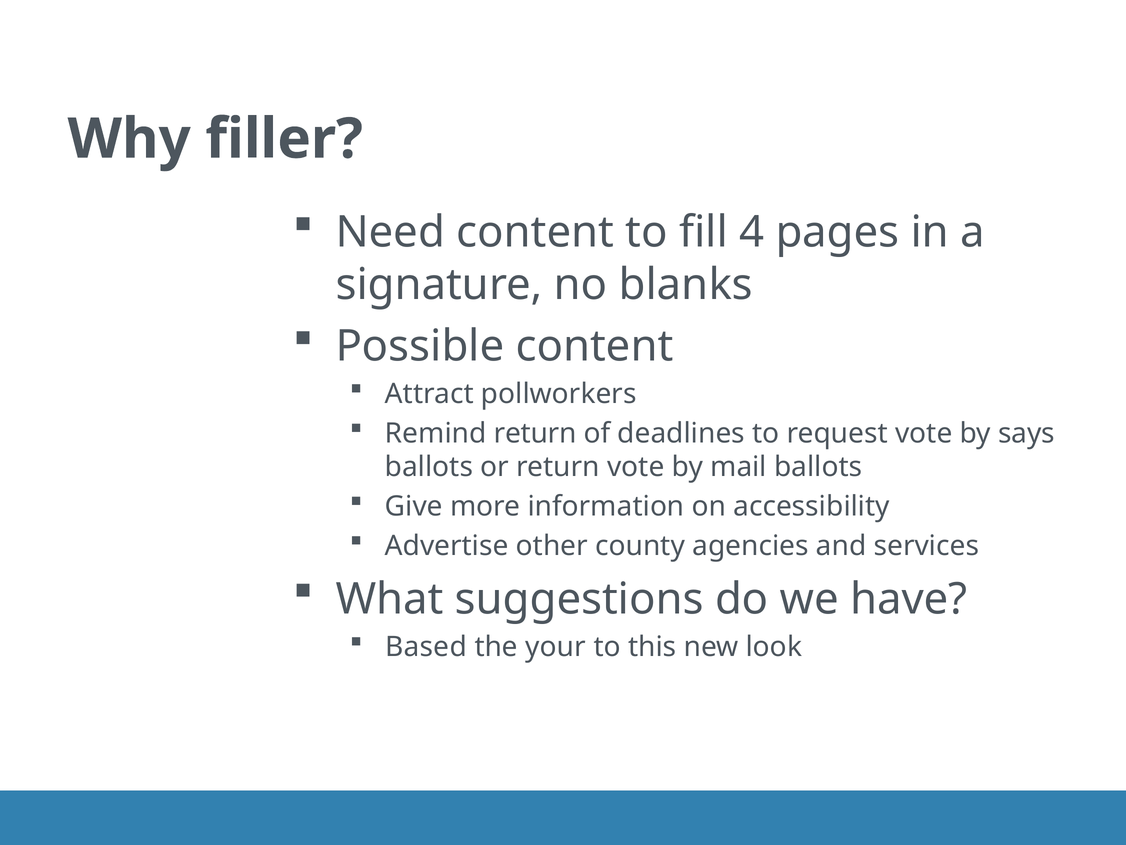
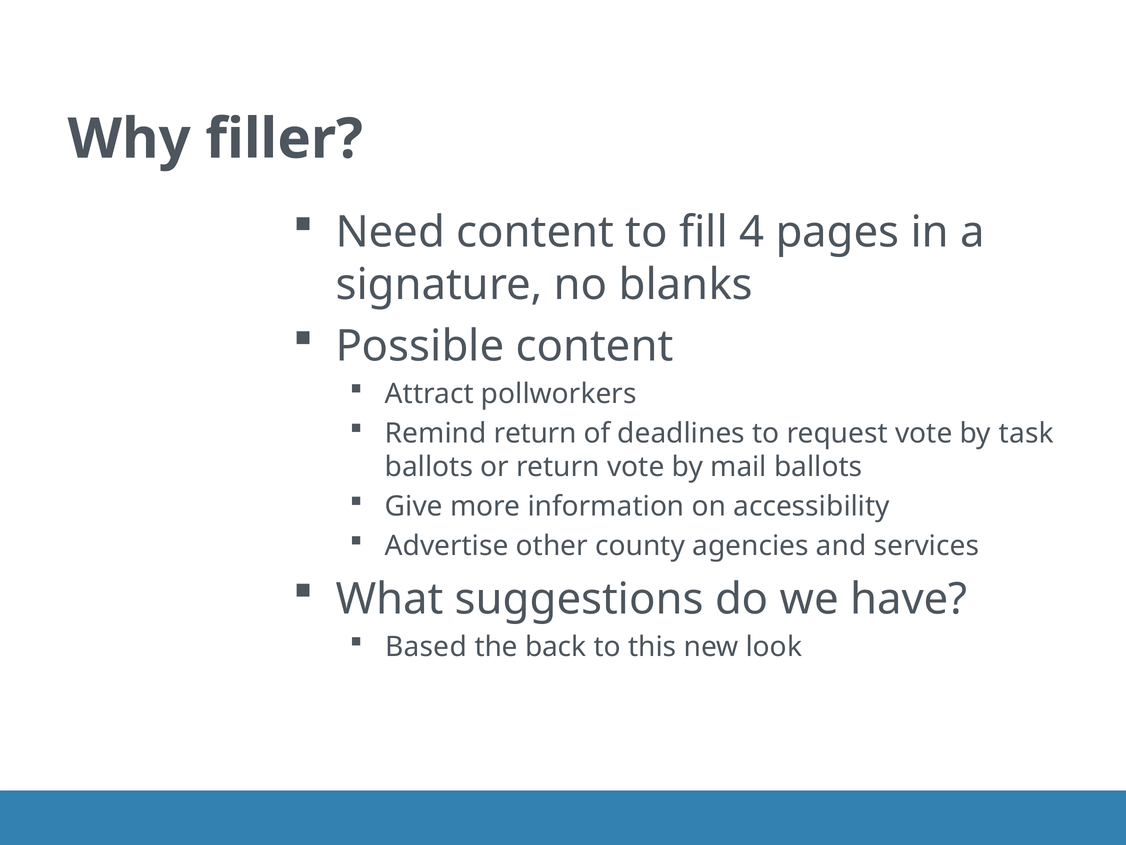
says: says -> task (1026, 433)
your: your -> back (556, 646)
